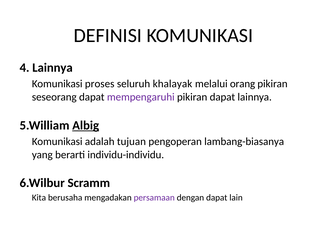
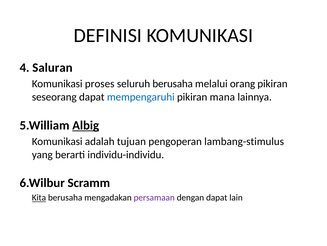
4 Lainnya: Lainnya -> Saluran (52, 67)
seluruh khalayak: khalayak -> berusaha (173, 84)
mempengaruhi colour: purple -> blue (141, 97)
pikiran dapat: dapat -> mana (222, 97)
lambang-biasanya: lambang-biasanya -> lambang-stimulus (244, 141)
Kita underline: none -> present (39, 197)
